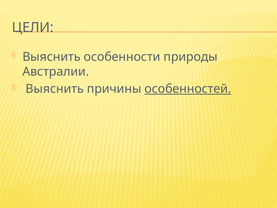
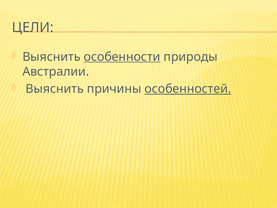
особенности underline: none -> present (122, 57)
